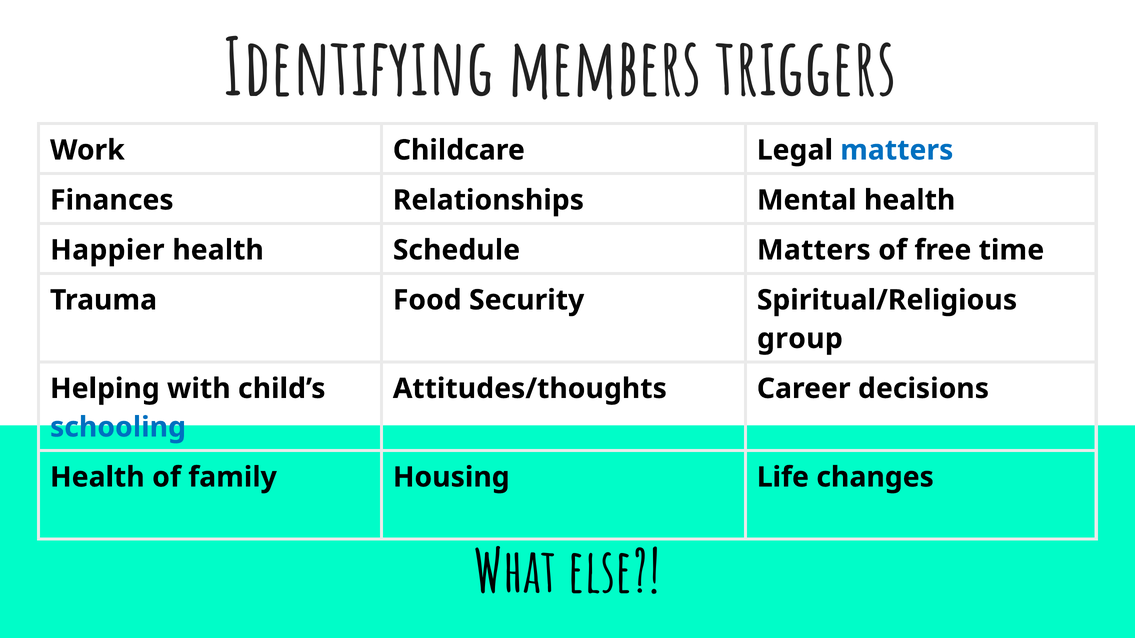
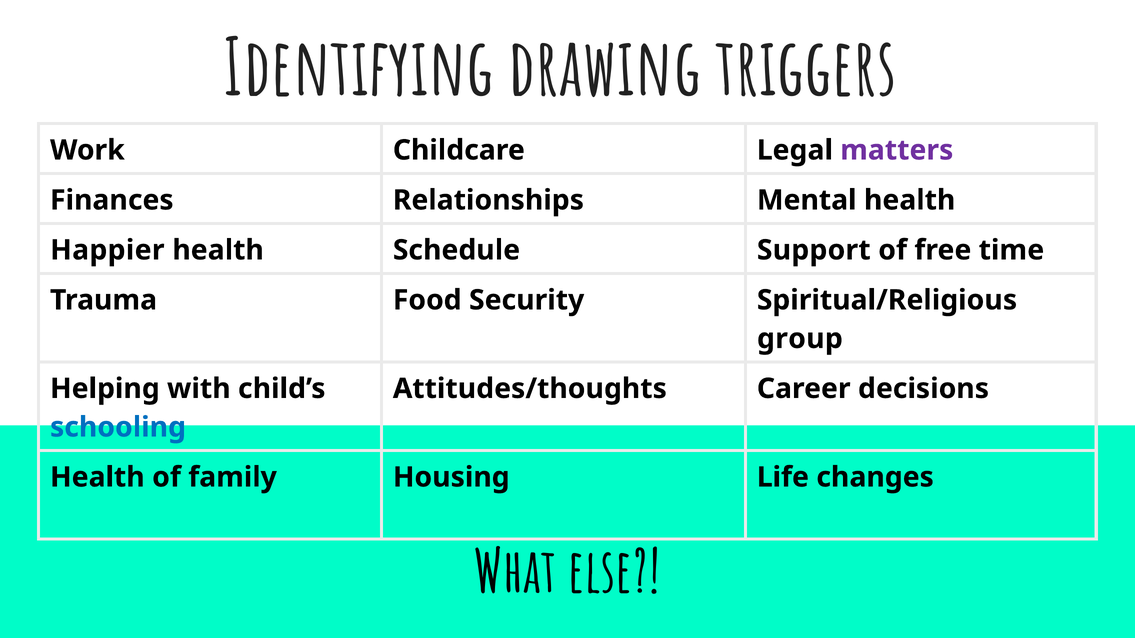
members: members -> drawing (604, 70)
matters colour: blue -> purple (897, 150)
Schedule Matters: Matters -> Support (814, 250)
